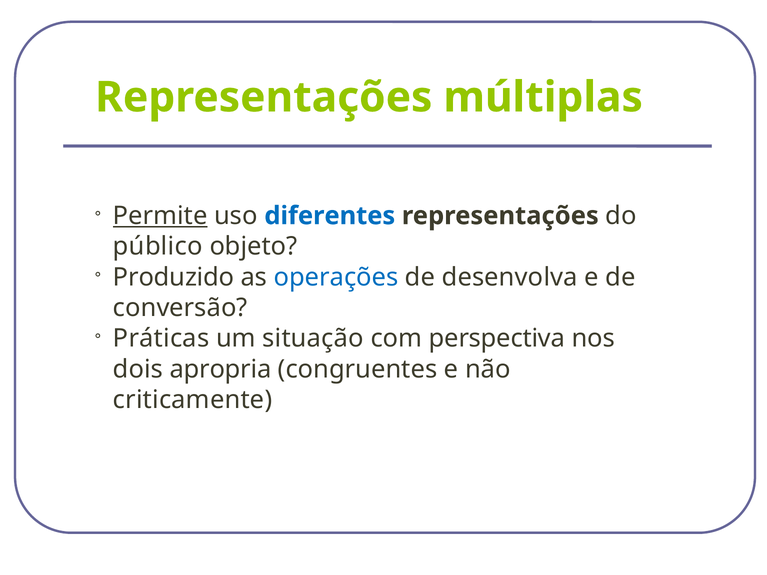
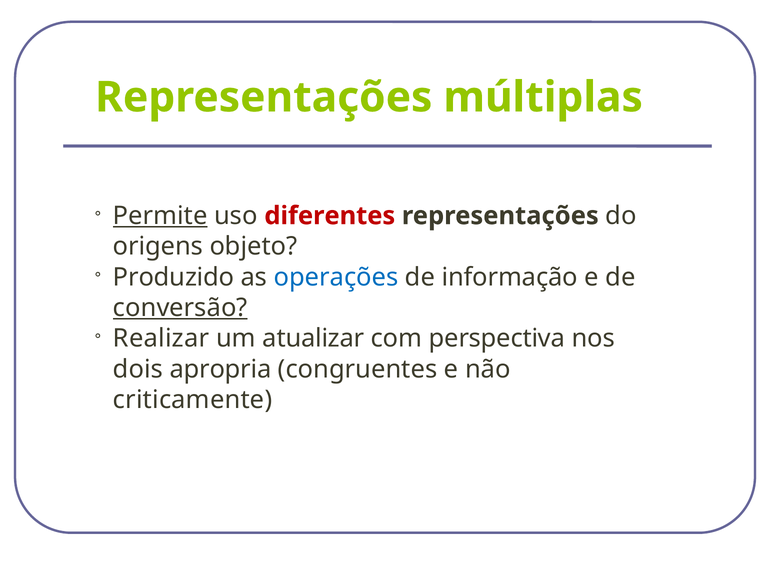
diferentes colour: blue -> red (330, 216)
público: público -> origens (158, 247)
desenvolva: desenvolva -> informação (510, 277)
conversão underline: none -> present (180, 308)
Práticas: Práticas -> Realizar (161, 339)
situação: situação -> atualizar (313, 339)
